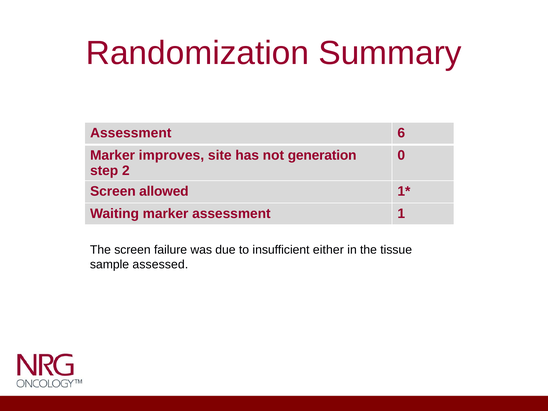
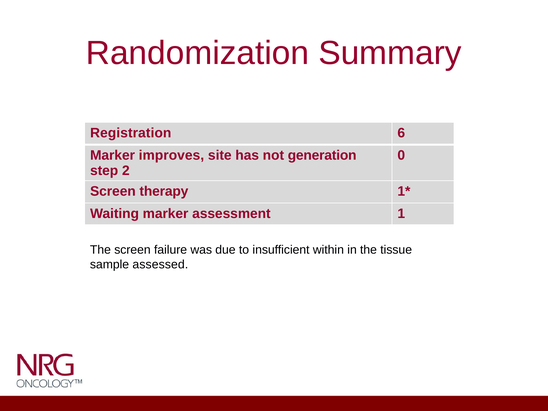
Assessment: Assessment -> Registration (131, 133)
allowed: allowed -> therapy (164, 191)
either: either -> within (328, 250)
